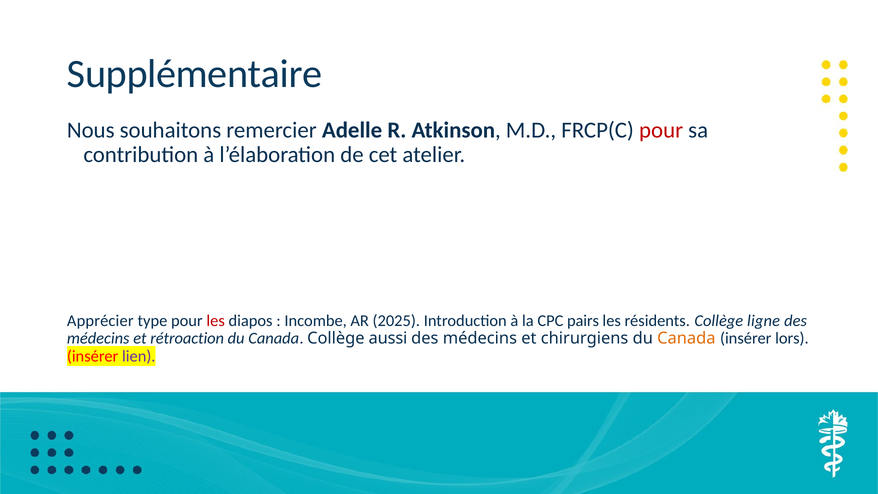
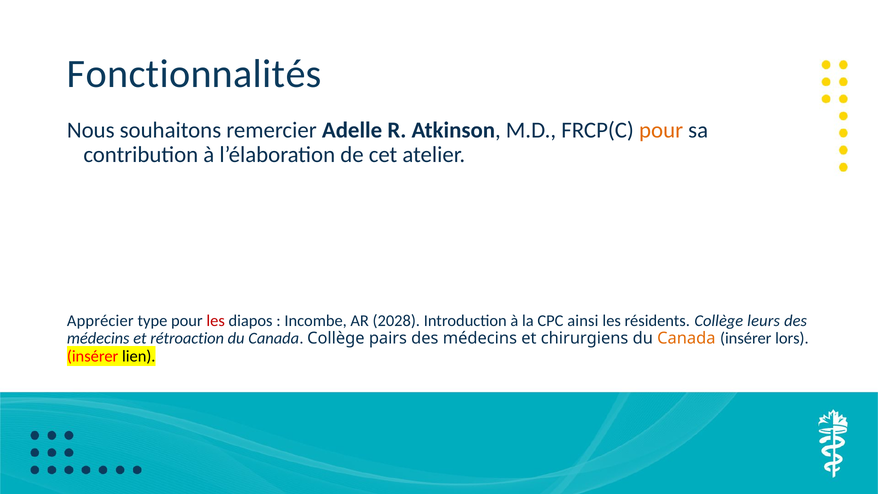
Supplémentaire: Supplémentaire -> Fonctionnalités (194, 74)
pour colour: red -> orange (661, 130)
2025: 2025 -> 2028 (396, 321)
pairs: pairs -> ainsi (583, 321)
ligne: ligne -> leurs (764, 321)
aussi: aussi -> pairs (388, 338)
lien colour: purple -> black (139, 356)
